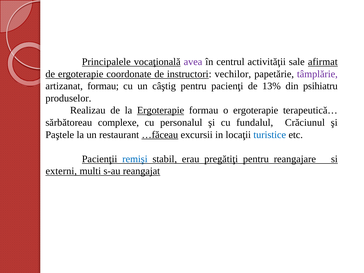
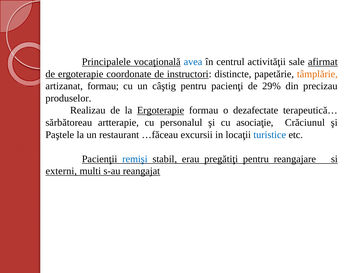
avea colour: purple -> blue (193, 62)
vechilor: vechilor -> distincte (233, 74)
tâmplărie colour: purple -> orange (317, 74)
13%: 13% -> 29% (272, 86)
psihiatru: psihiatru -> precizau (320, 86)
o ergoterapie: ergoterapie -> dezafectate (256, 110)
complexe: complexe -> artterapie (118, 123)
fundalul: fundalul -> asociaţie (255, 123)
…făceau underline: present -> none (160, 135)
